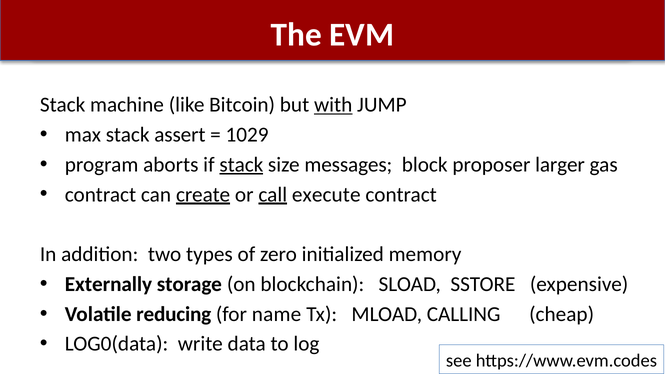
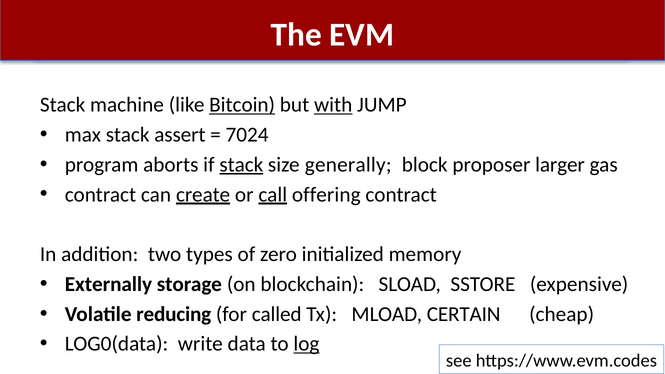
Bitcoin underline: none -> present (242, 105)
1029: 1029 -> 7024 (247, 135)
messages: messages -> generally (348, 165)
execute: execute -> offering (326, 195)
name: name -> called (277, 314)
CALLING: CALLING -> CERTAIN (464, 314)
log underline: none -> present (306, 344)
